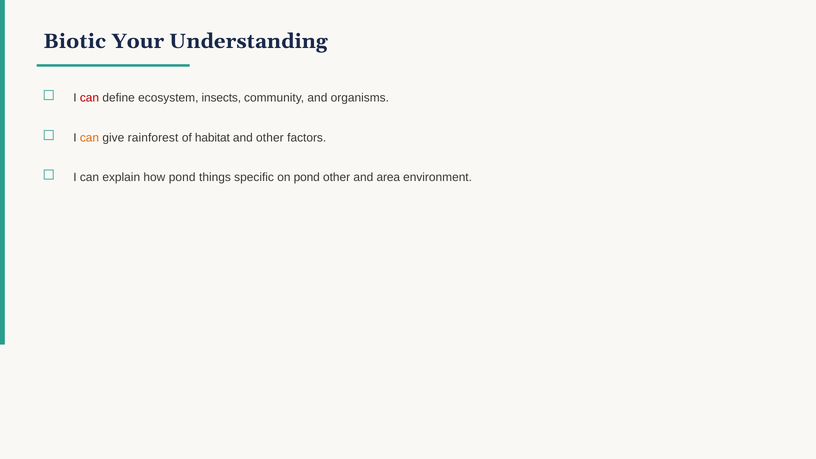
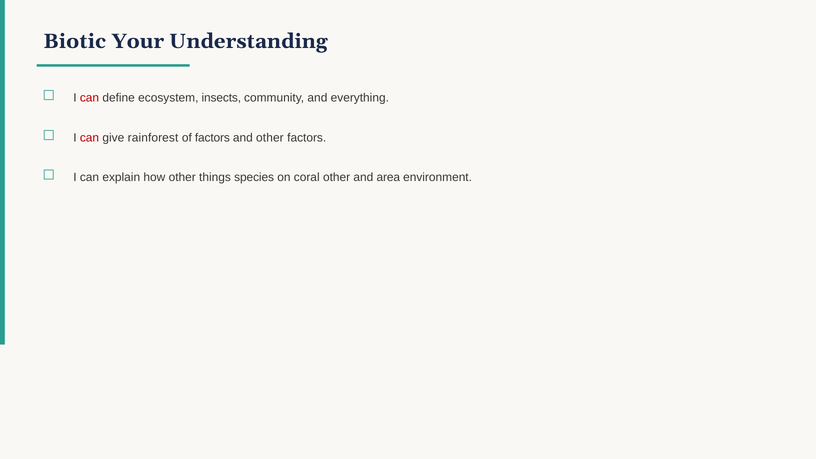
organisms: organisms -> everything (360, 98)
can colour: orange -> red (90, 138)
of habitat: habitat -> factors (212, 138)
how pond: pond -> other (182, 177)
specific: specific -> species (254, 177)
on pond: pond -> coral (307, 177)
